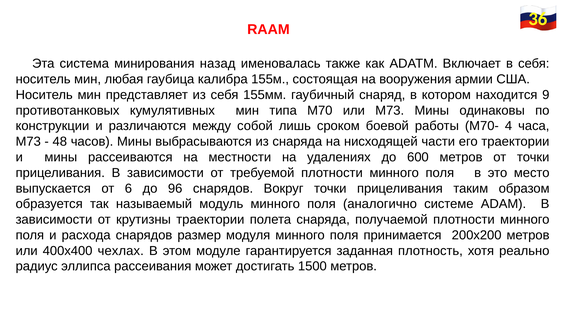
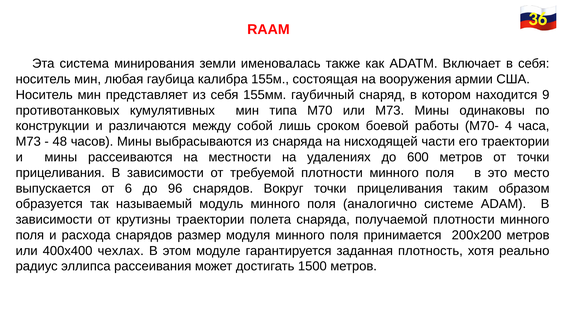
назад: назад -> земли (218, 64)
